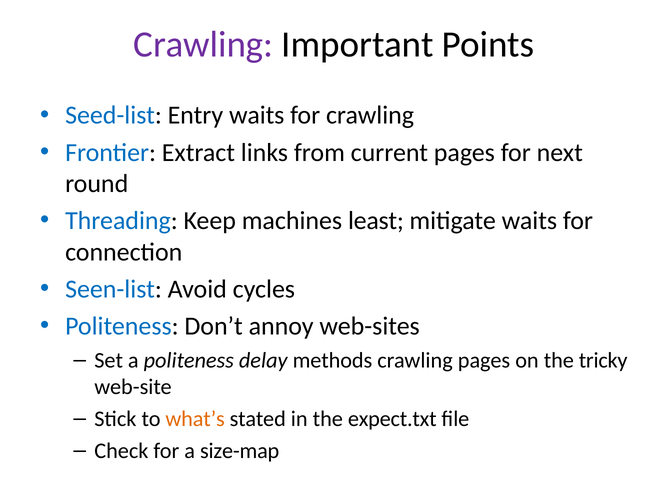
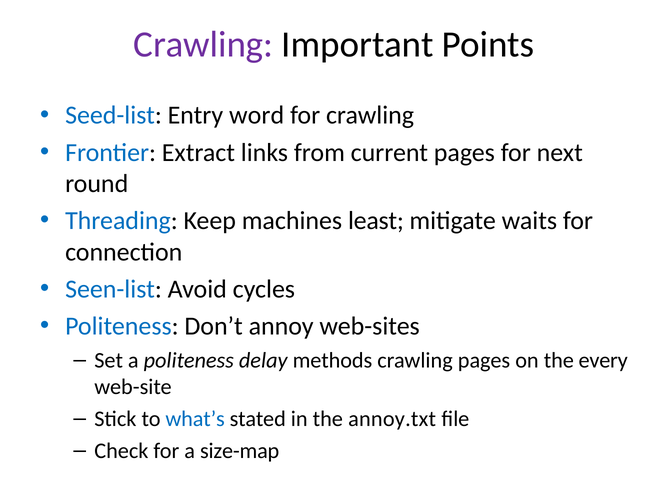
Entry waits: waits -> word (257, 115)
tricky: tricky -> every (603, 360)
what’s colour: orange -> blue (195, 419)
expect.txt: expect.txt -> annoy.txt (392, 419)
